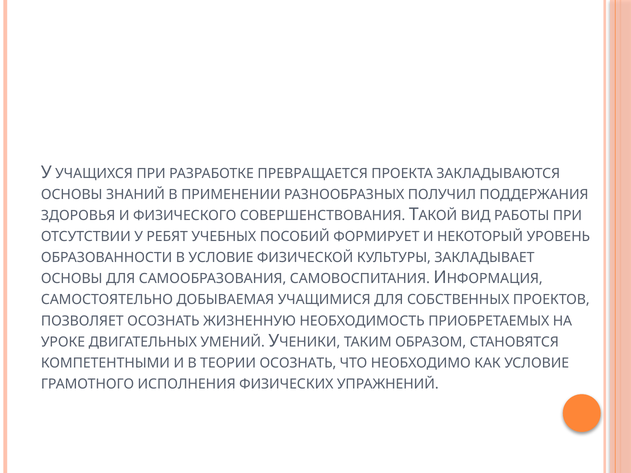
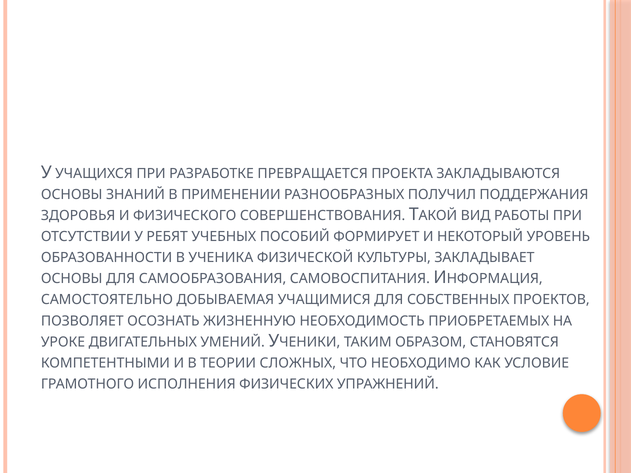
В УСЛОВИЕ: УСЛОВИЕ -> УЧЕНИКА (221, 258)
ТЕОРИИ ОСОЗНАТЬ: ОСОЗНАТЬ -> СЛОЖНЫХ (298, 363)
